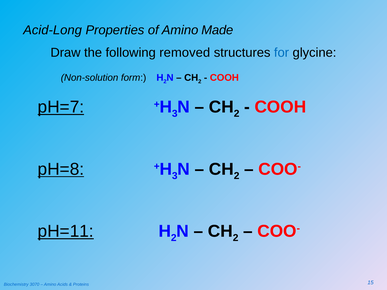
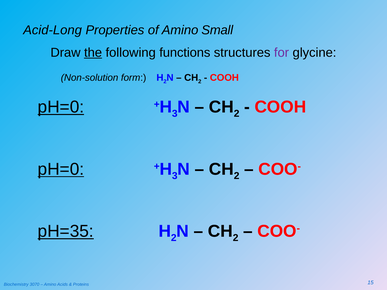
Made: Made -> Small (217, 30)
the underline: none -> present (93, 53)
removed: removed -> functions (185, 53)
for colour: blue -> purple (282, 53)
pH=7: pH=7 -> pH=0 (61, 107)
pH=8: pH=8 -> pH=0 (61, 169)
pH=11: pH=11 -> pH=35 (66, 231)
